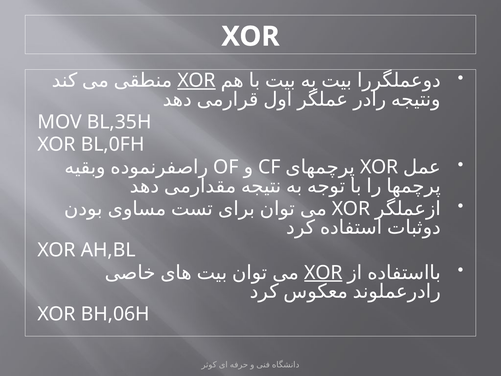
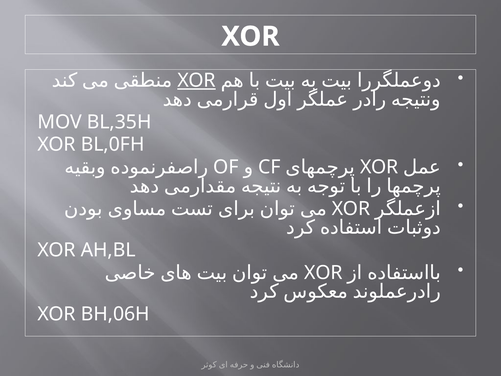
XOR underline: present -> none (323, 272)
